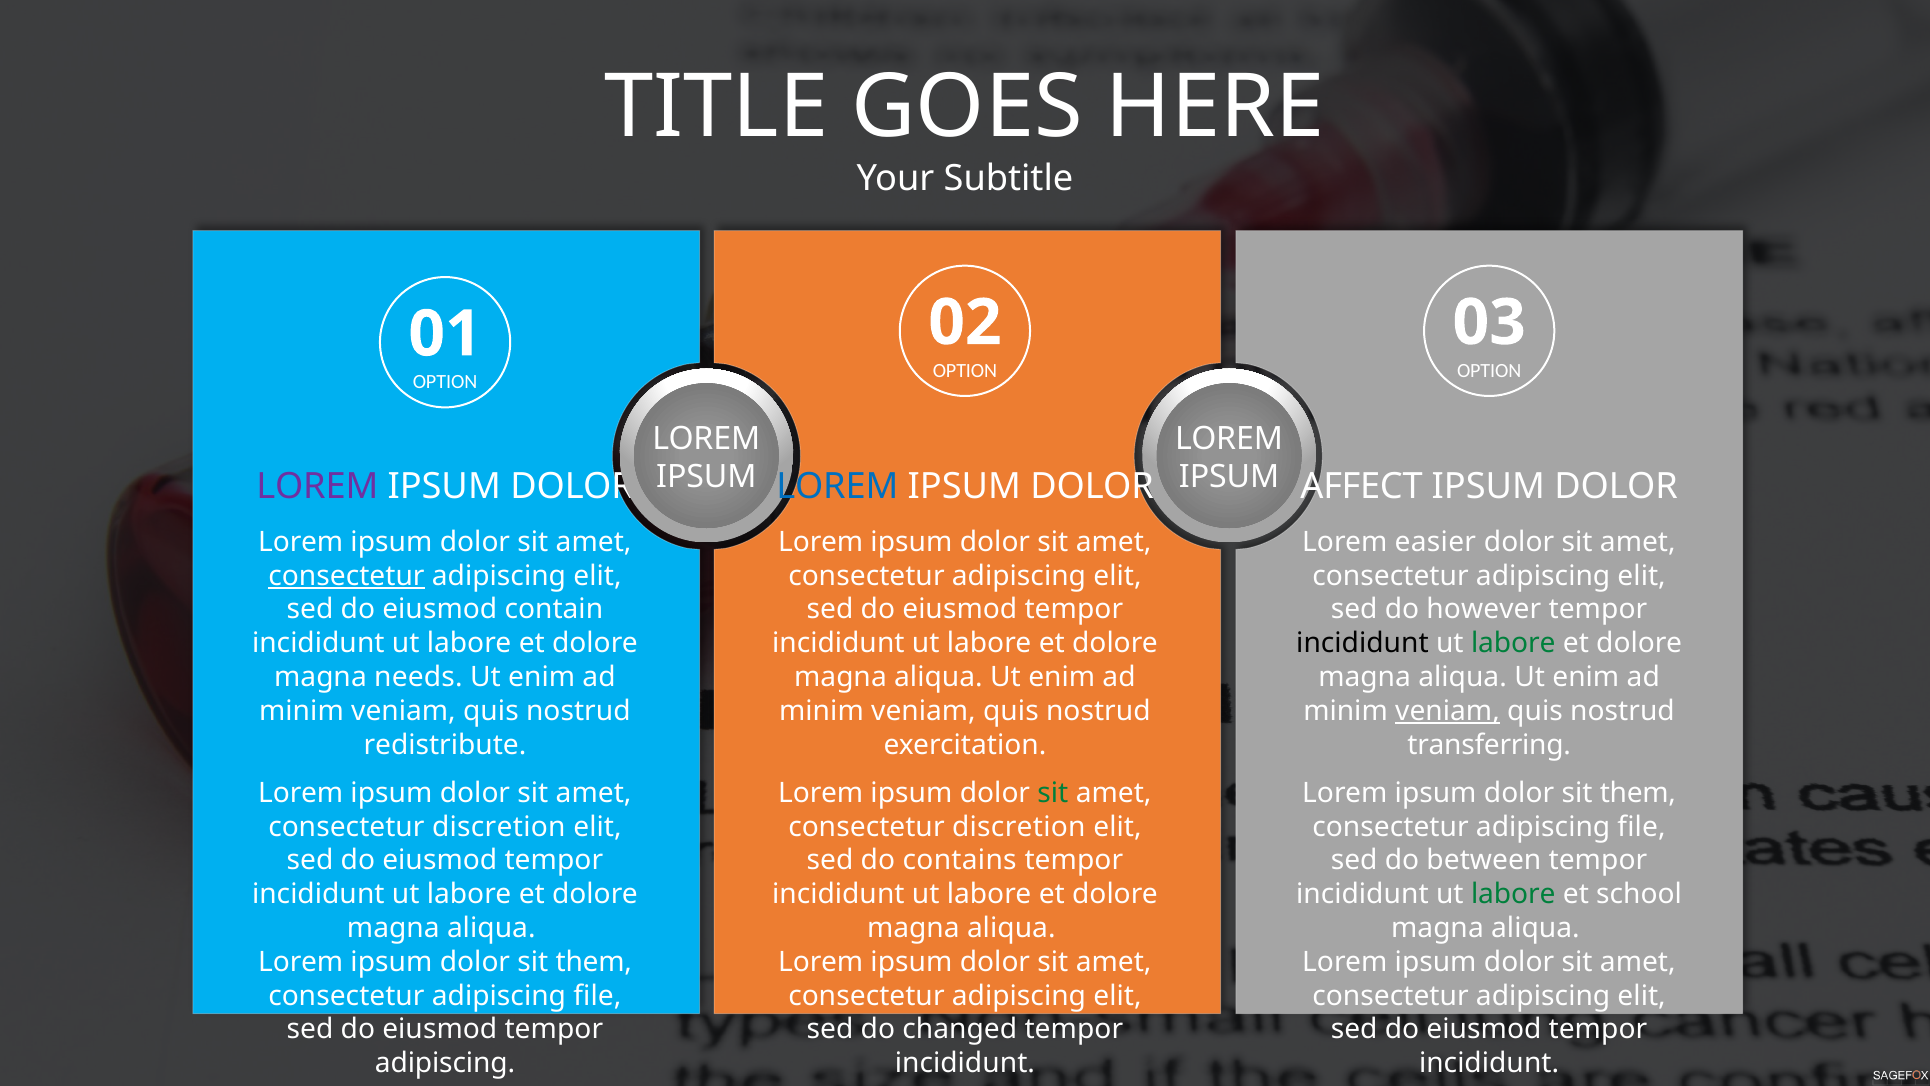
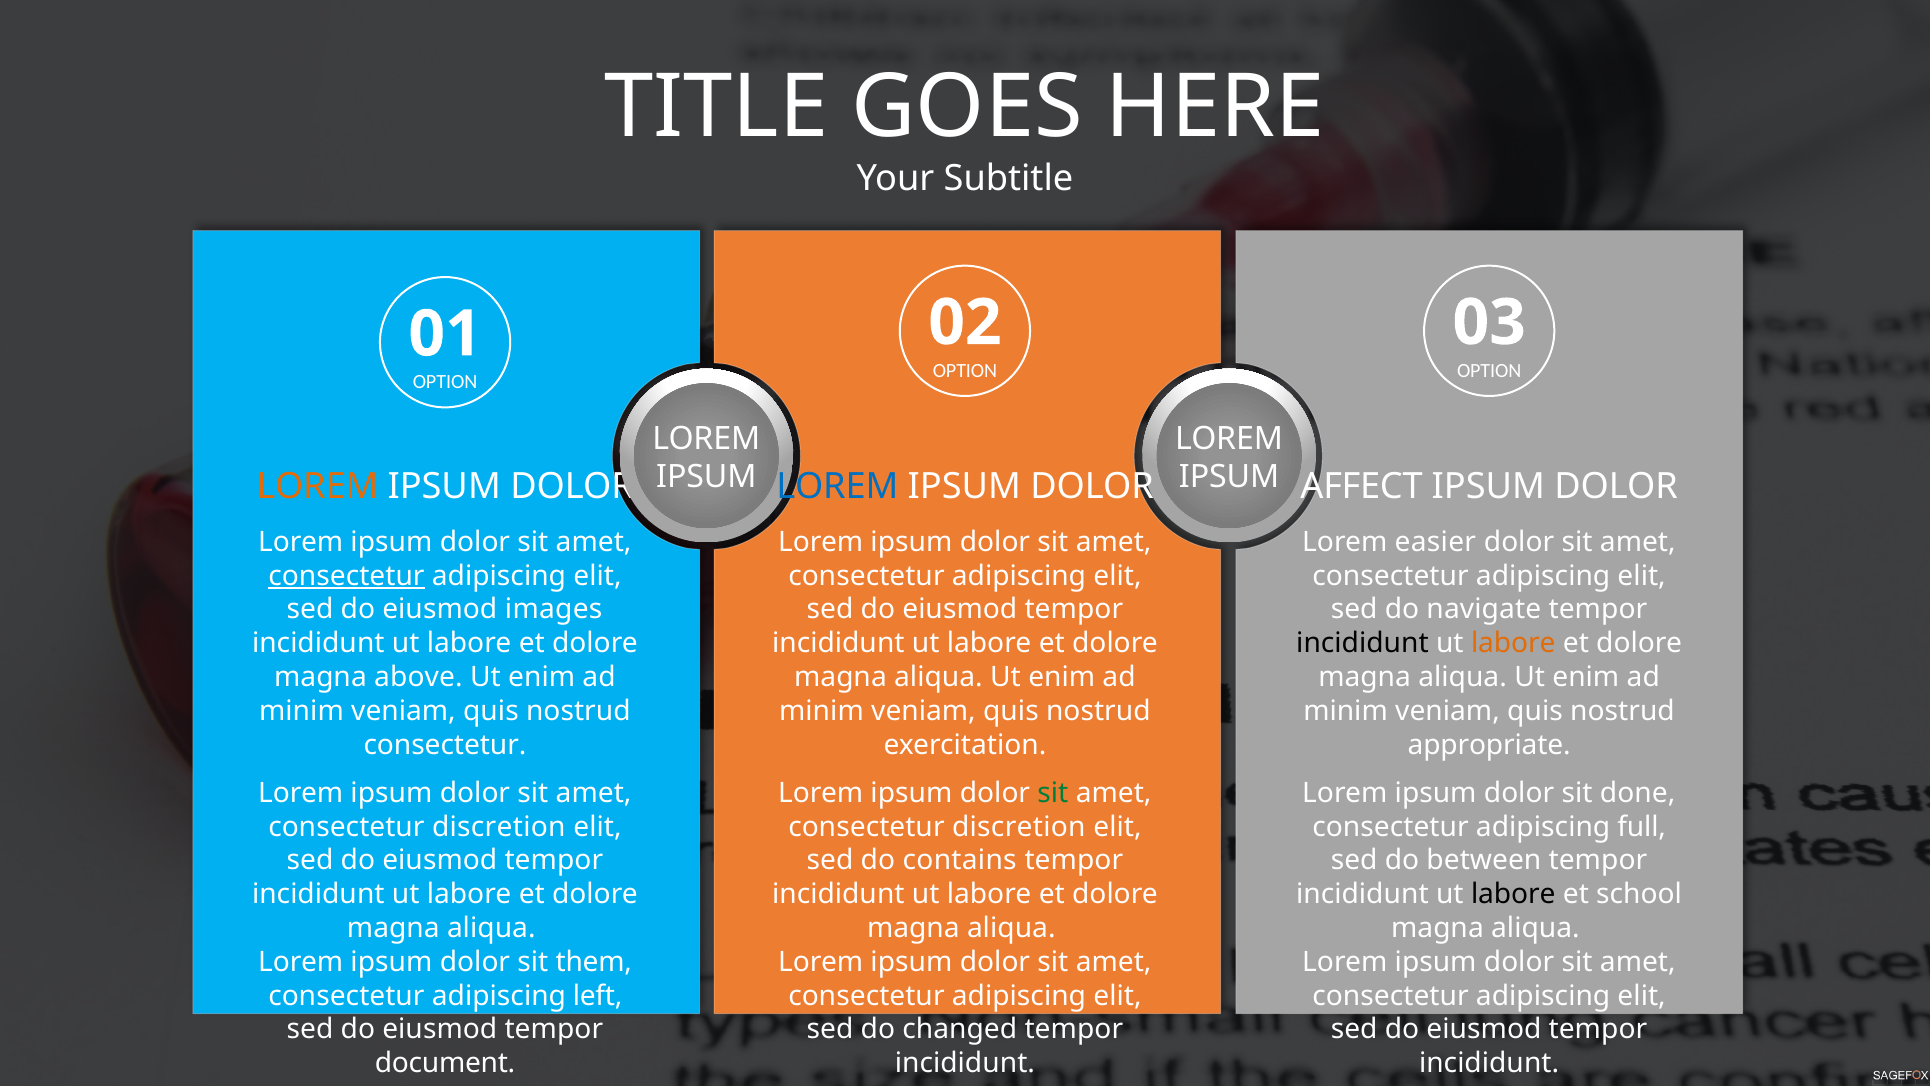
LOREM colour: purple -> orange (317, 487)
contain: contain -> images (554, 609)
however: however -> navigate (1484, 609)
labore colour: green -> orange (1513, 643)
needs: needs -> above (418, 677)
veniam underline: present -> none (1448, 711)
redistribute: redistribute -> consectetur (445, 744)
transferring: transferring -> appropriate (1489, 744)
them: them -> done (1638, 793)
file: file -> full (1642, 827)
labore colour: green -> black (1513, 894)
file: file -> left (598, 996)
adipiscing: adipiscing -> document (445, 1063)
